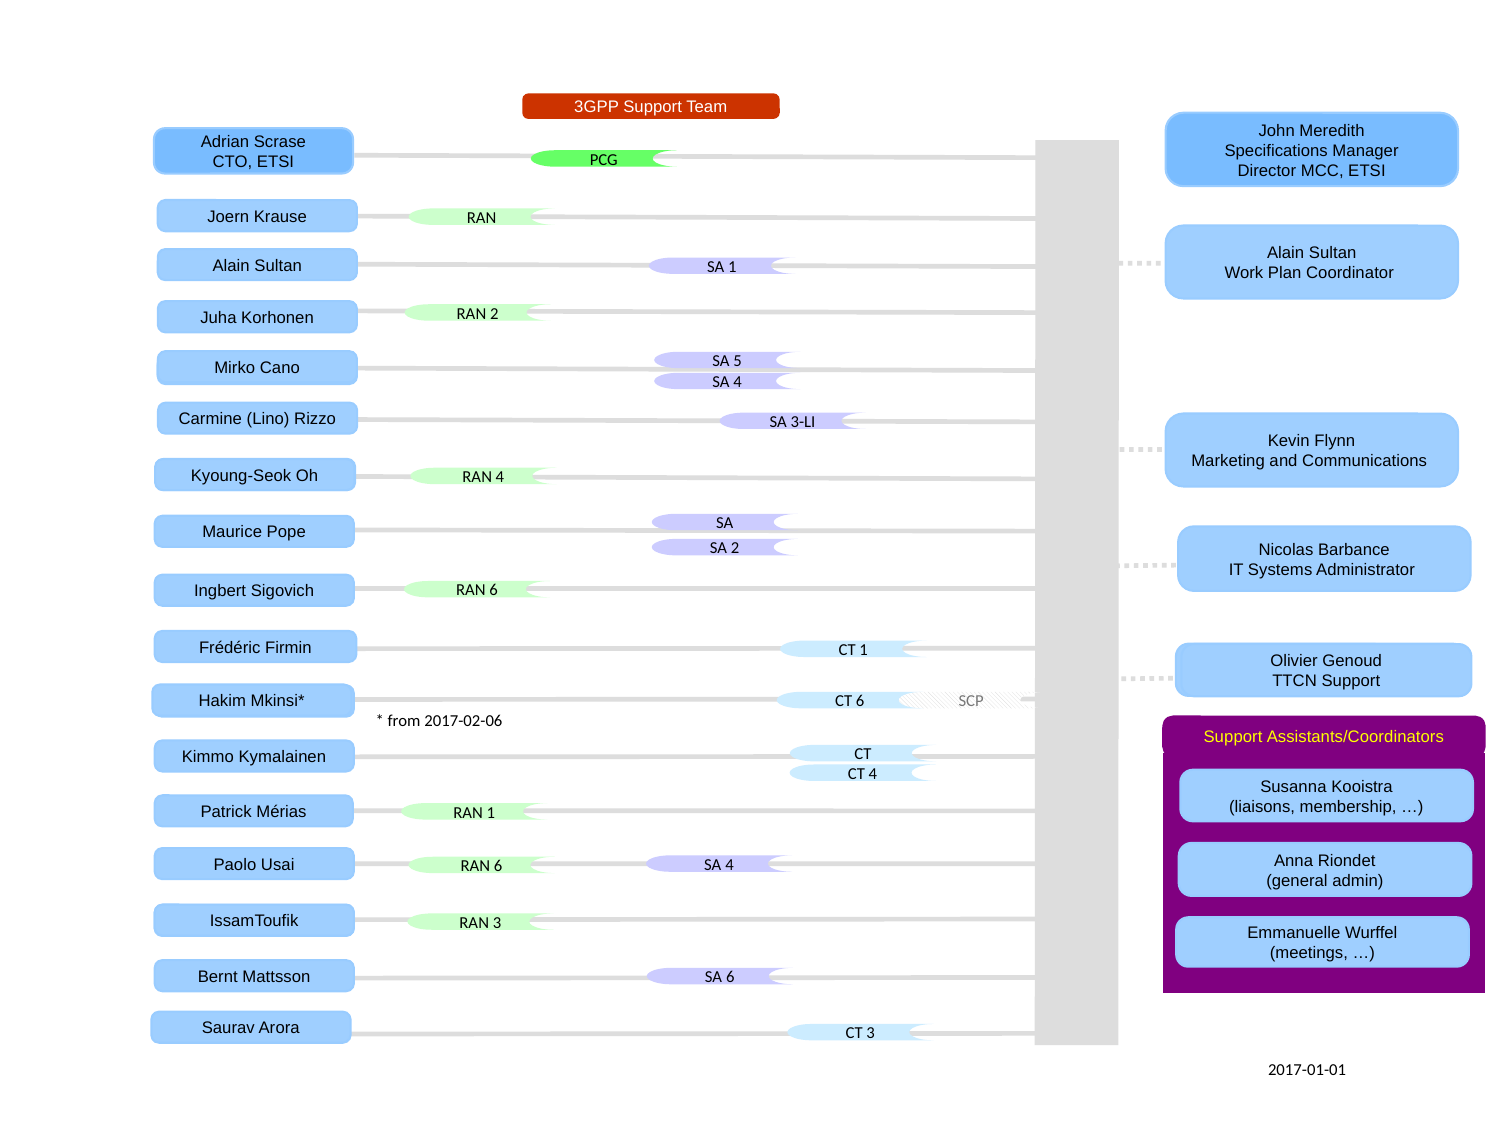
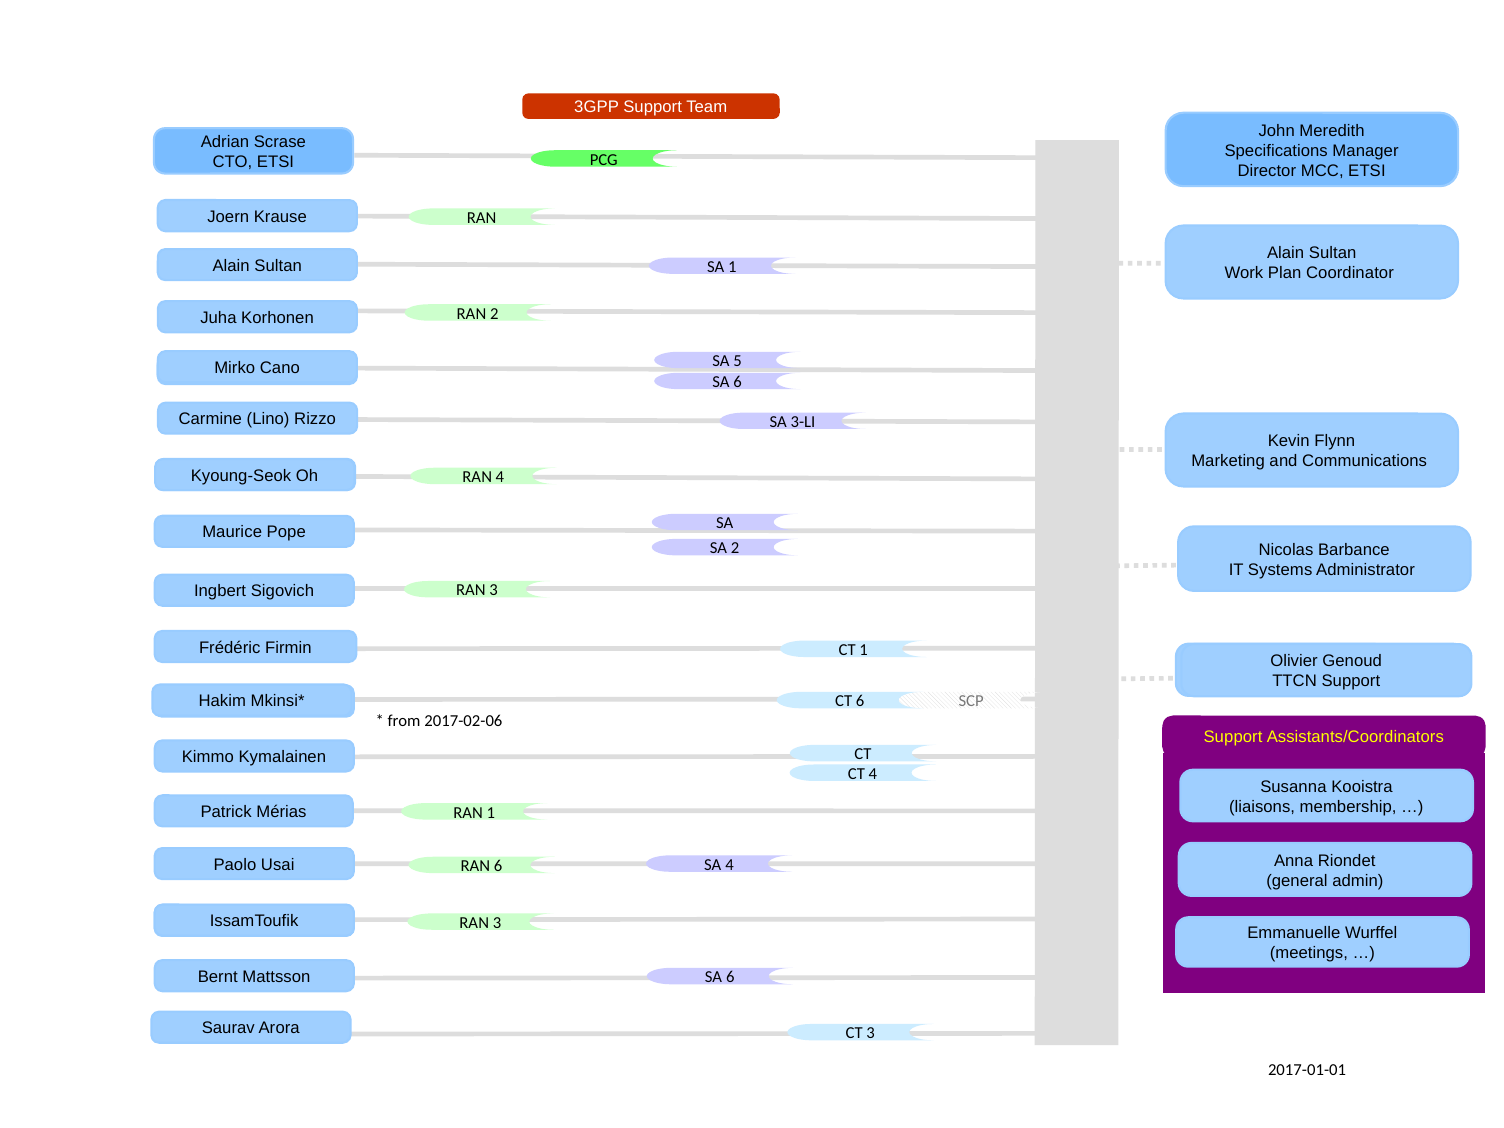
4: 4 -> 6 (738, 382)
Sigovich RAN 6: 6 -> 3 (494, 590)
